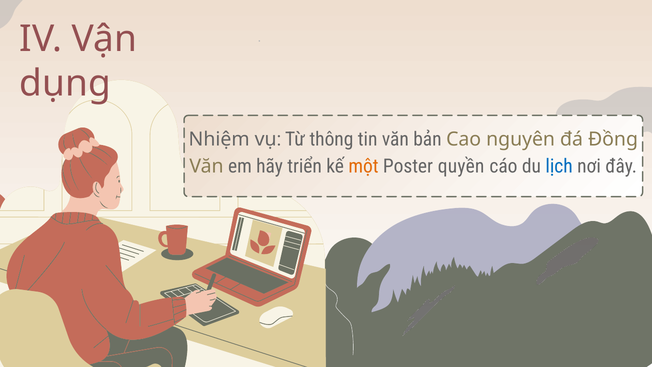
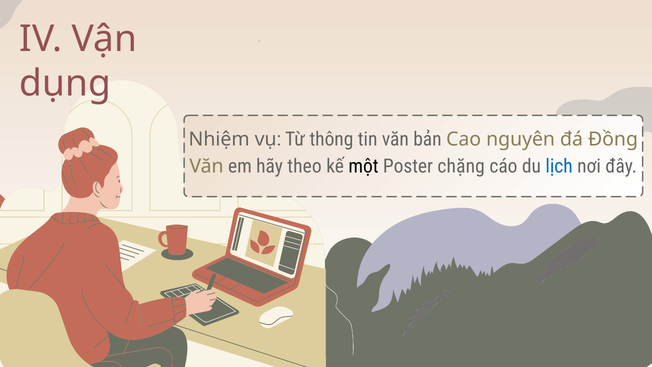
triển: triển -> theo (305, 166)
một colour: orange -> black (363, 166)
quyền: quyền -> chặng (461, 166)
